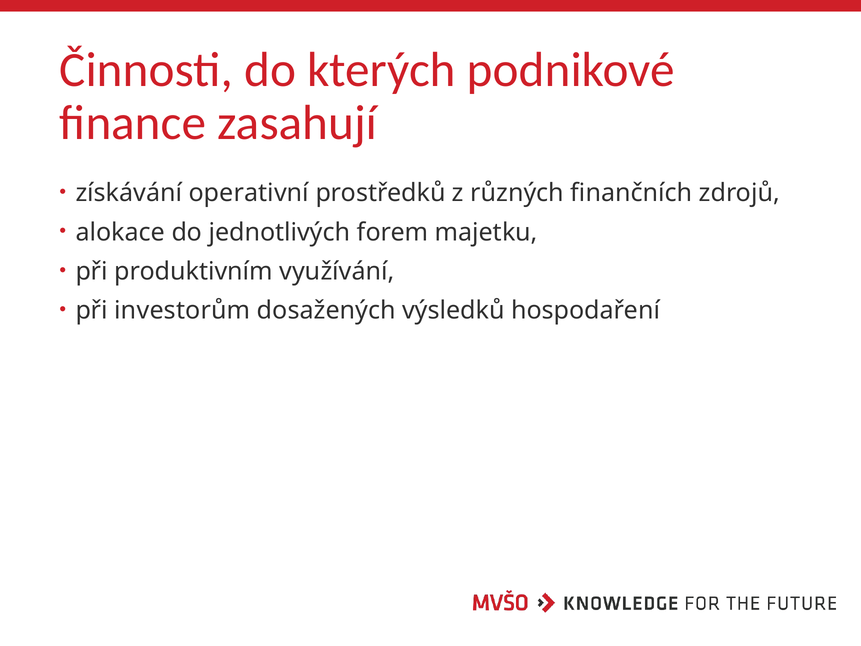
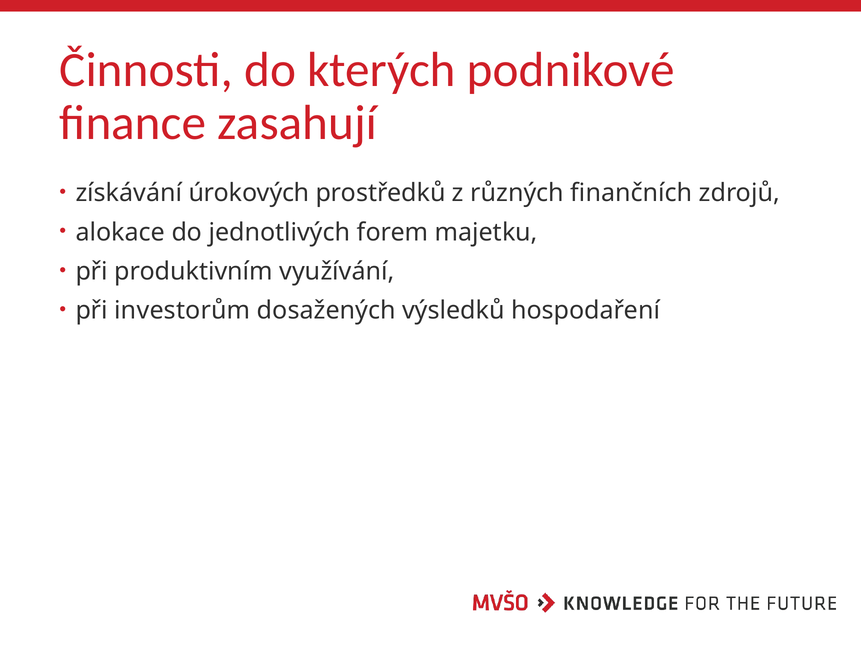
operativní: operativní -> úrokových (249, 193)
